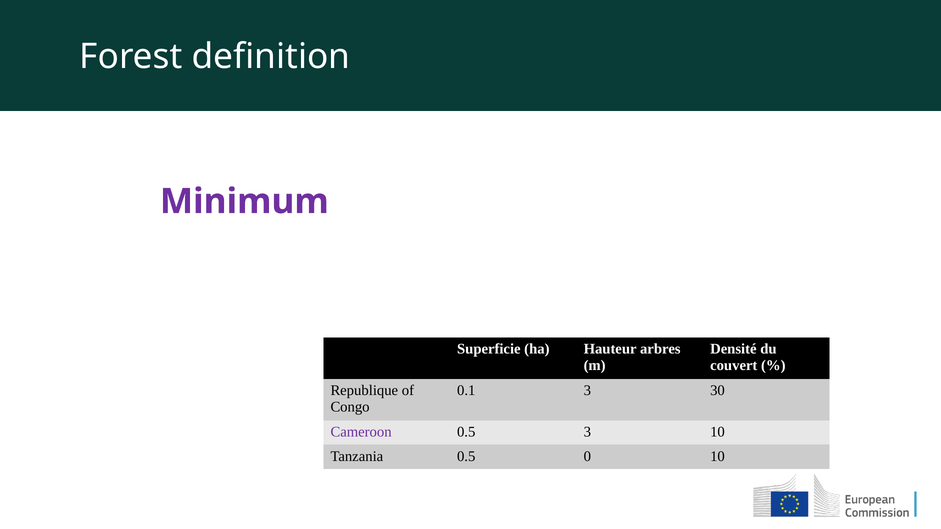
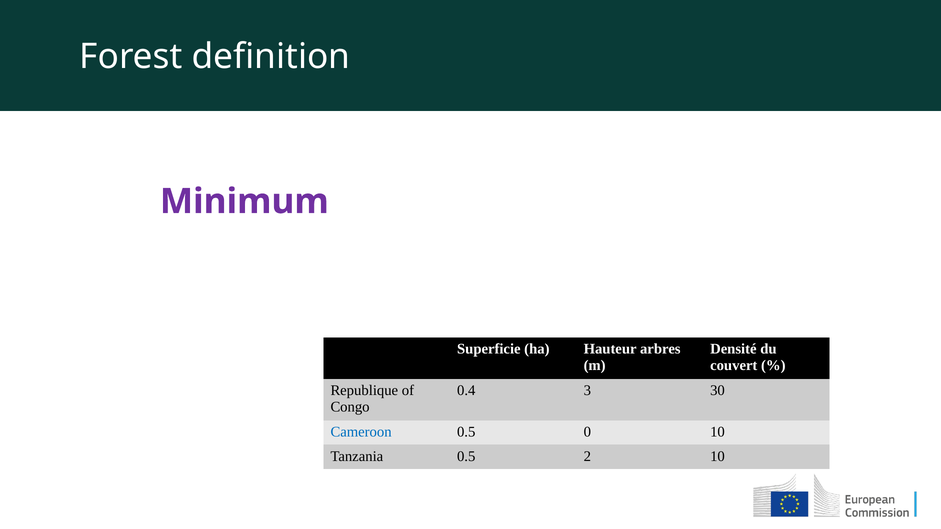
0.1: 0.1 -> 0.4 (466, 391)
Cameroon colour: purple -> blue (361, 432)
0.5 3: 3 -> 0 (587, 432)
0: 0 -> 2 (587, 457)
